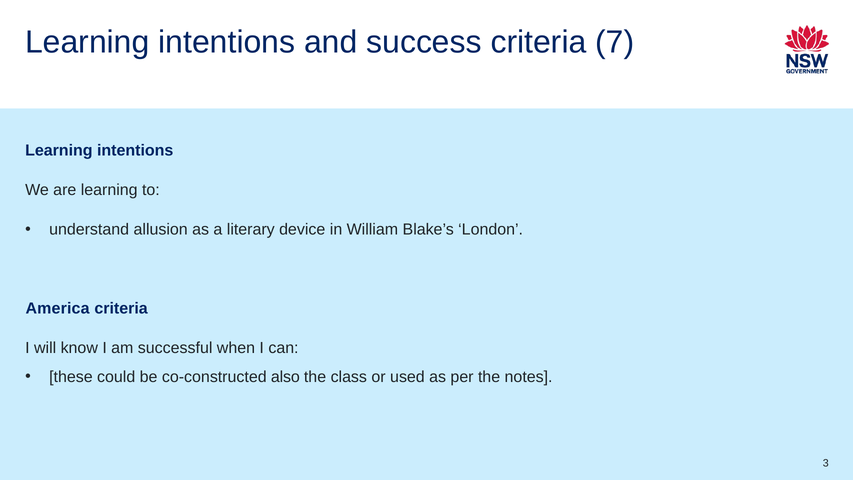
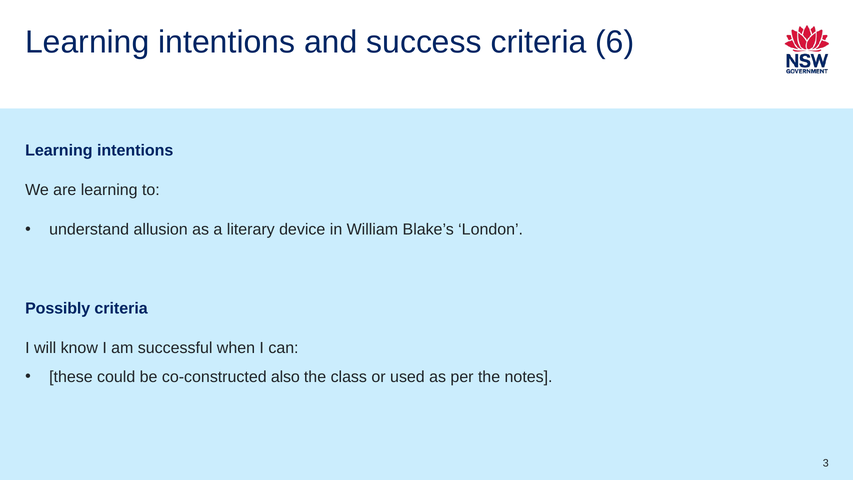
7: 7 -> 6 (615, 42)
America: America -> Possibly (58, 308)
